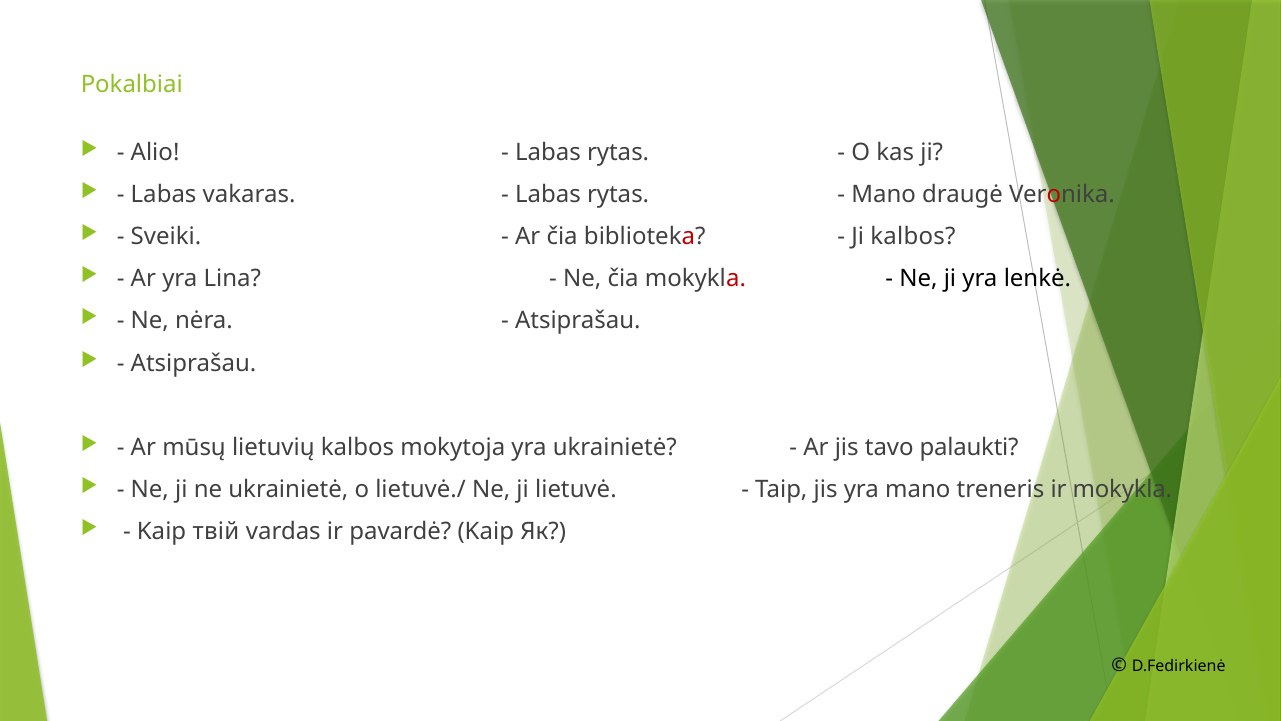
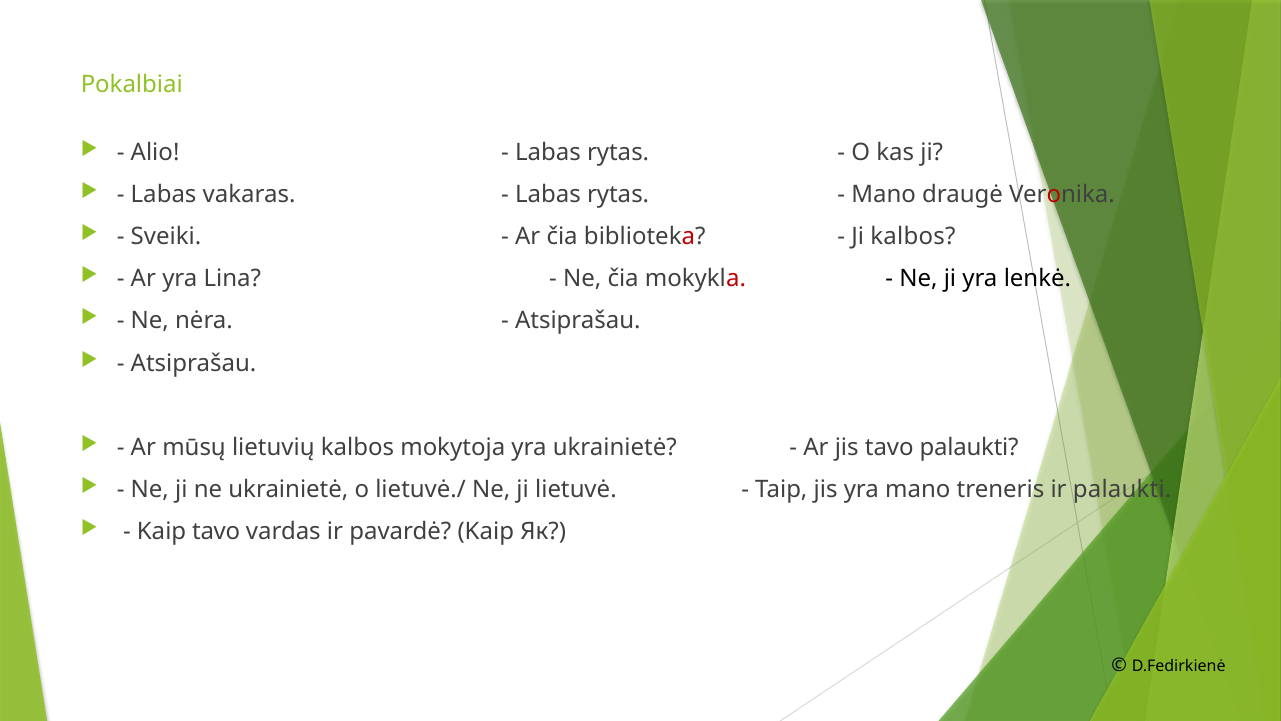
ir mokykla: mokykla -> palaukti (1122, 490)
Kaip твій: твій -> tavo (216, 532)
